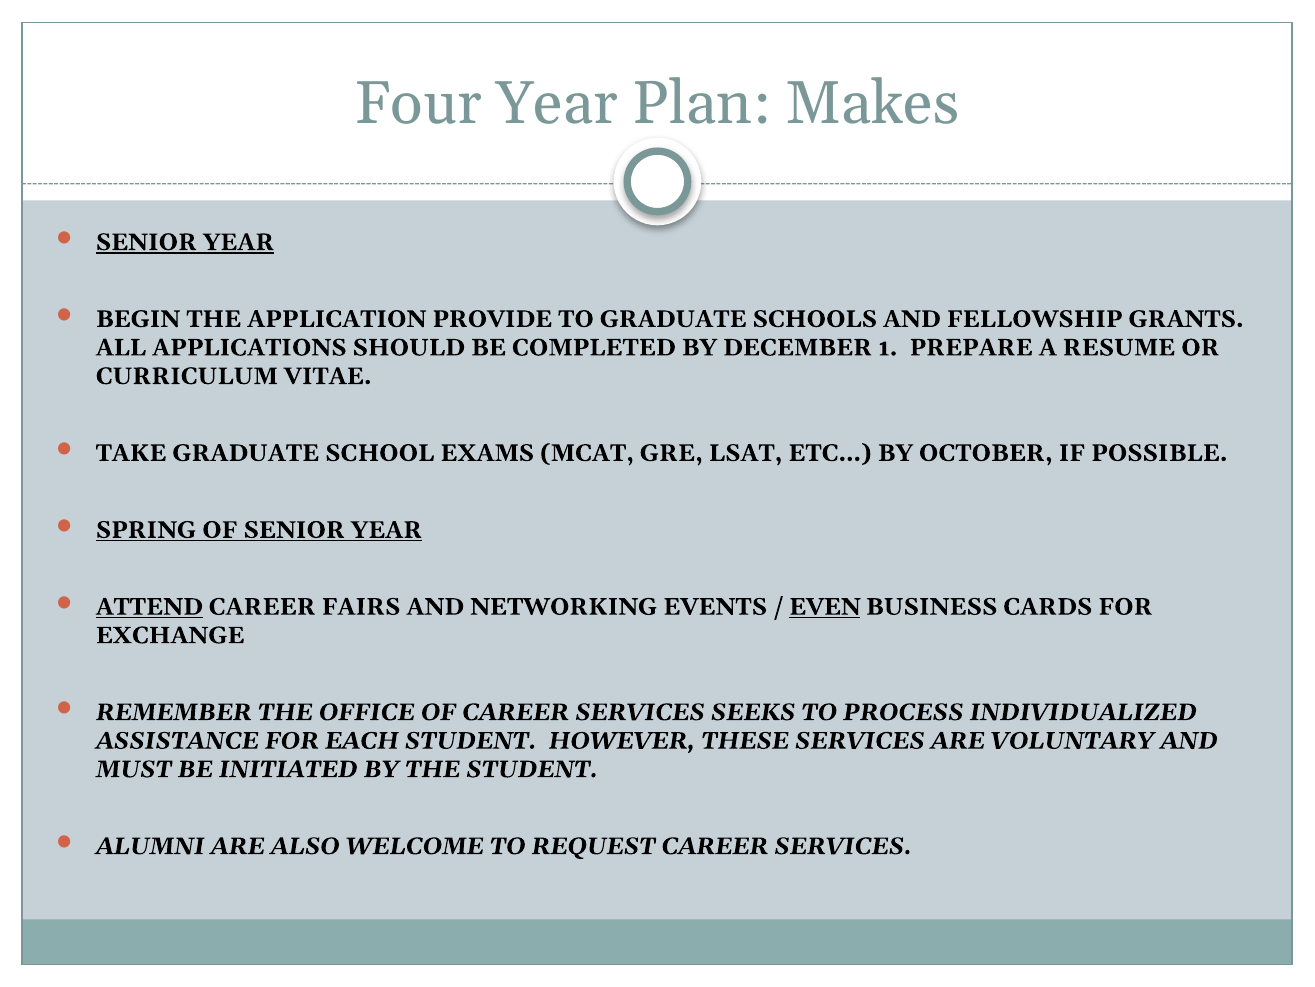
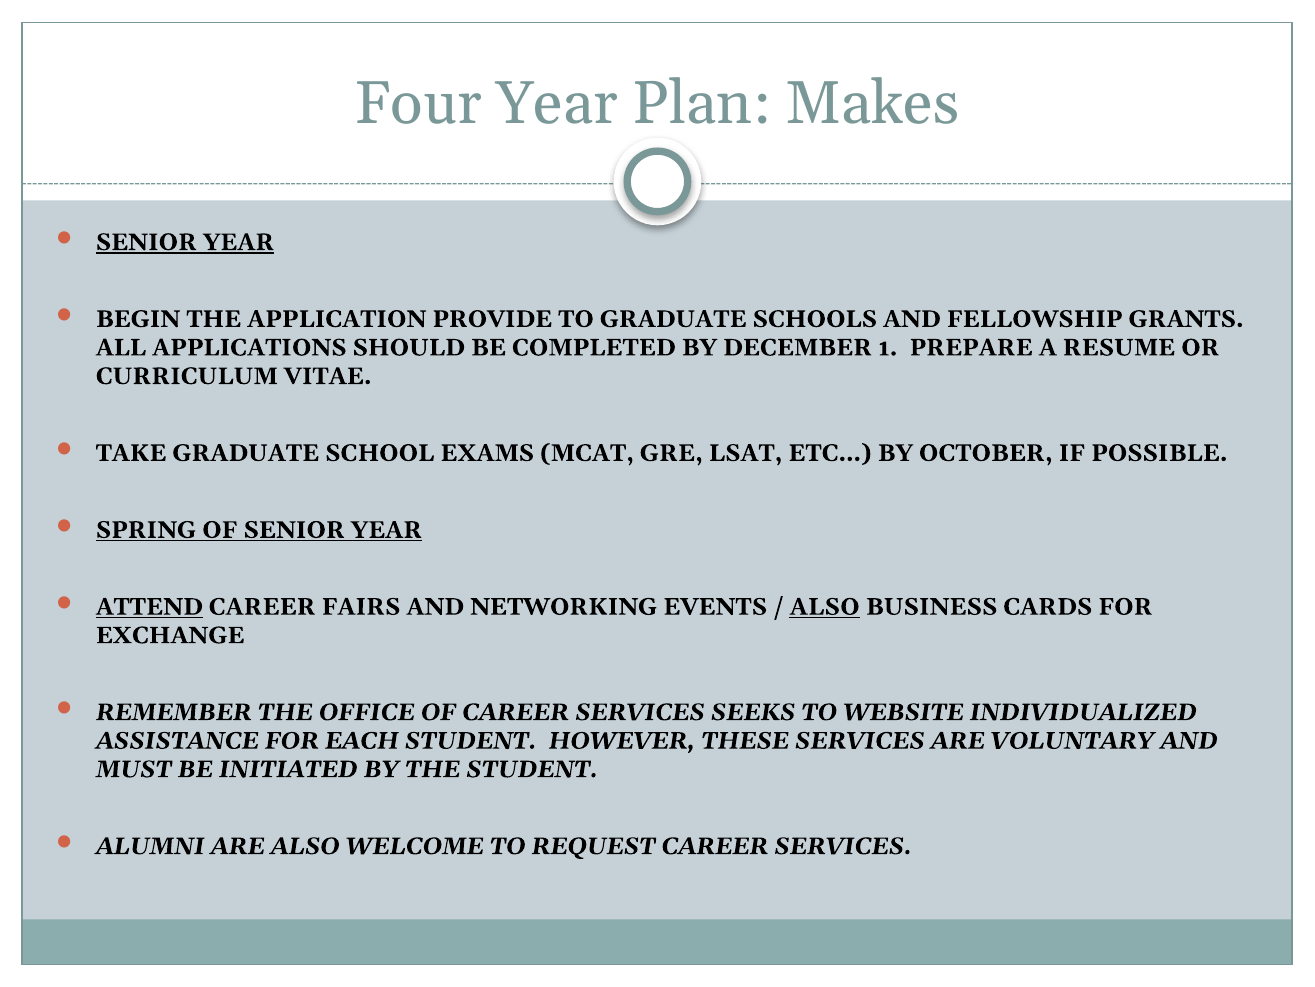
EVEN: EVEN -> ALSO (825, 606)
PROCESS: PROCESS -> WEBSITE (903, 712)
